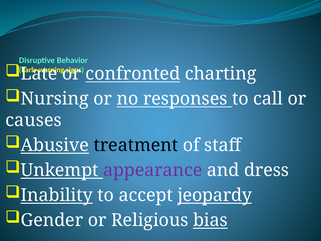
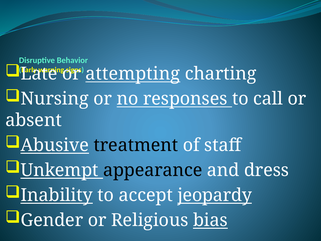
confronted: confronted -> attempting (133, 74)
causes: causes -> absent (34, 120)
appearance colour: purple -> black (153, 170)
